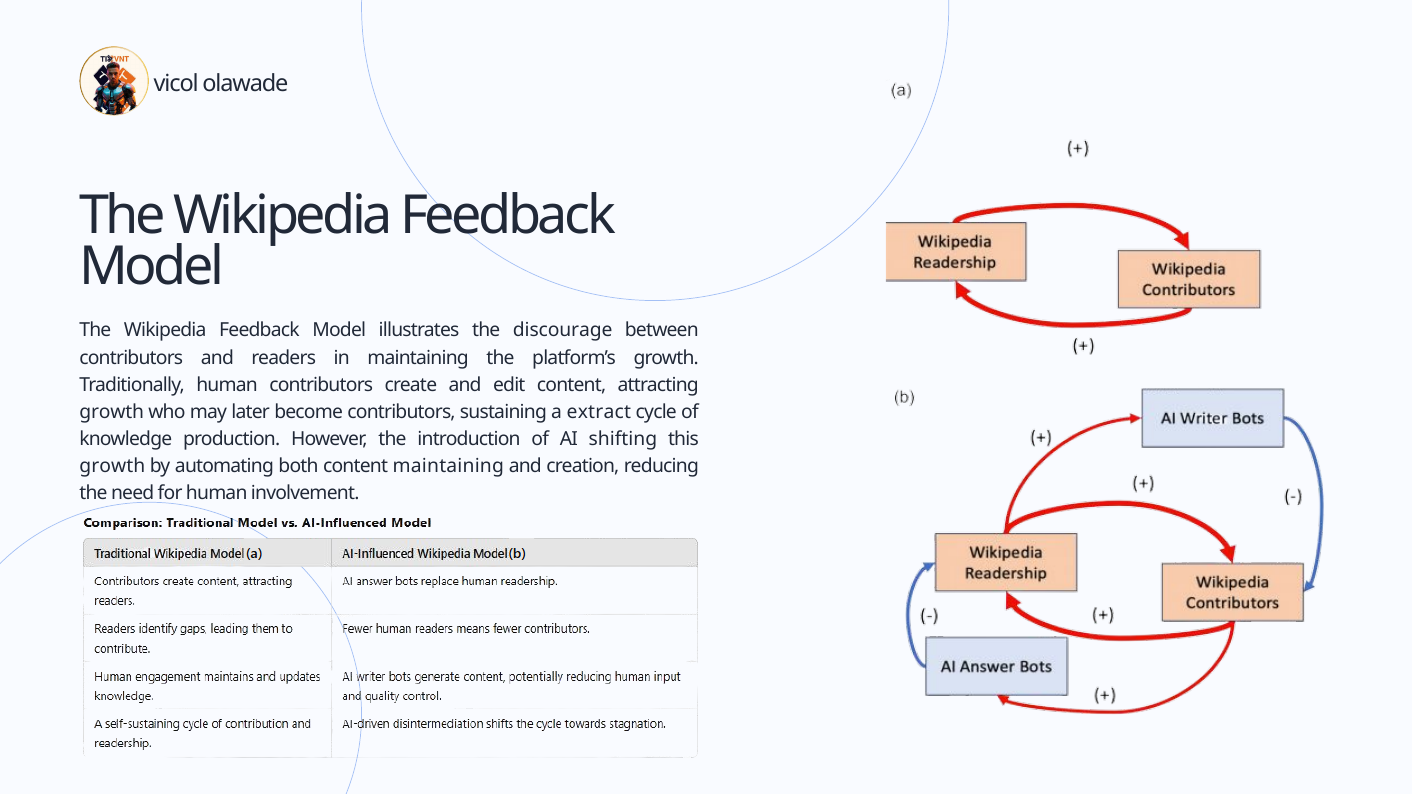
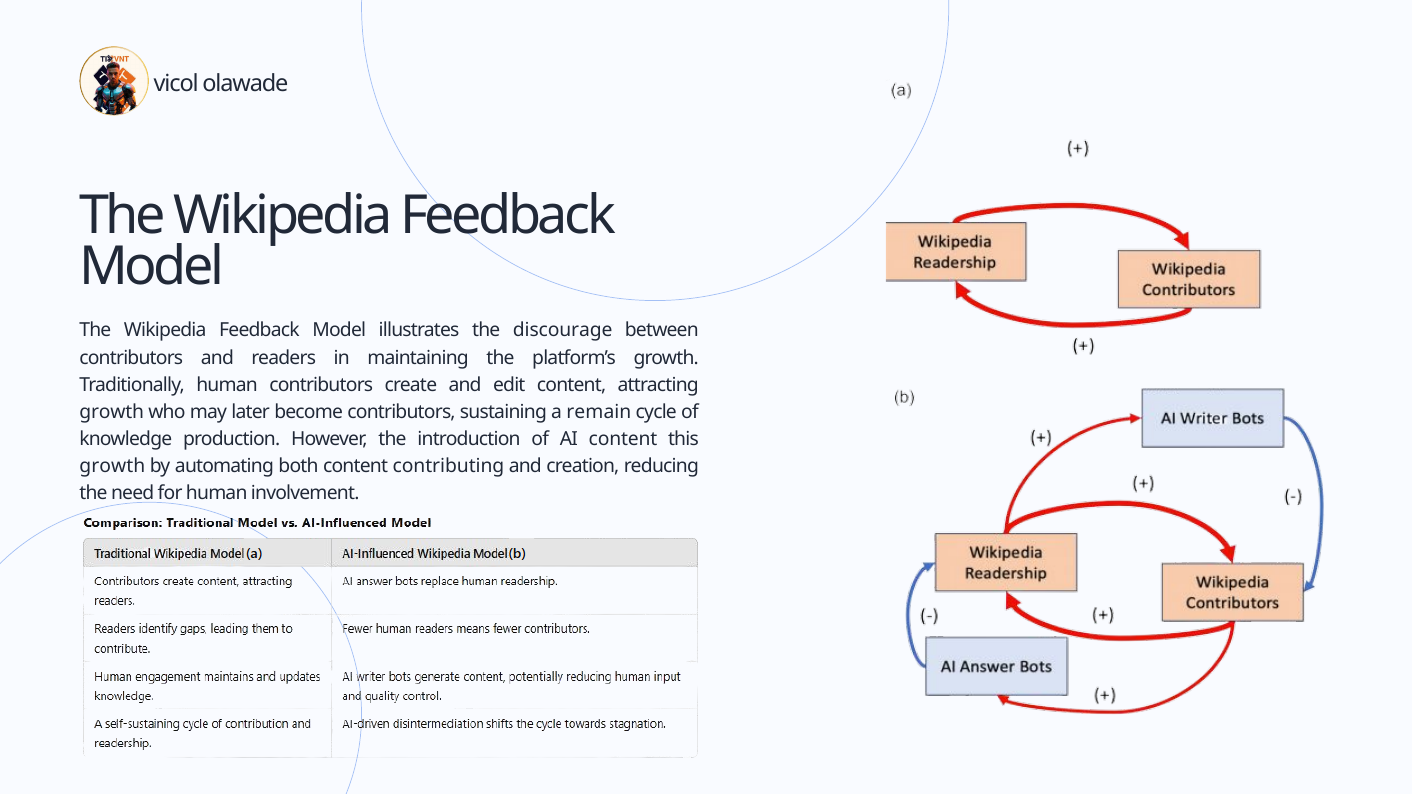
extract: extract -> remain (599, 412)
AI shifting: shifting -> content (623, 439)
content maintaining: maintaining -> contributing (448, 466)
